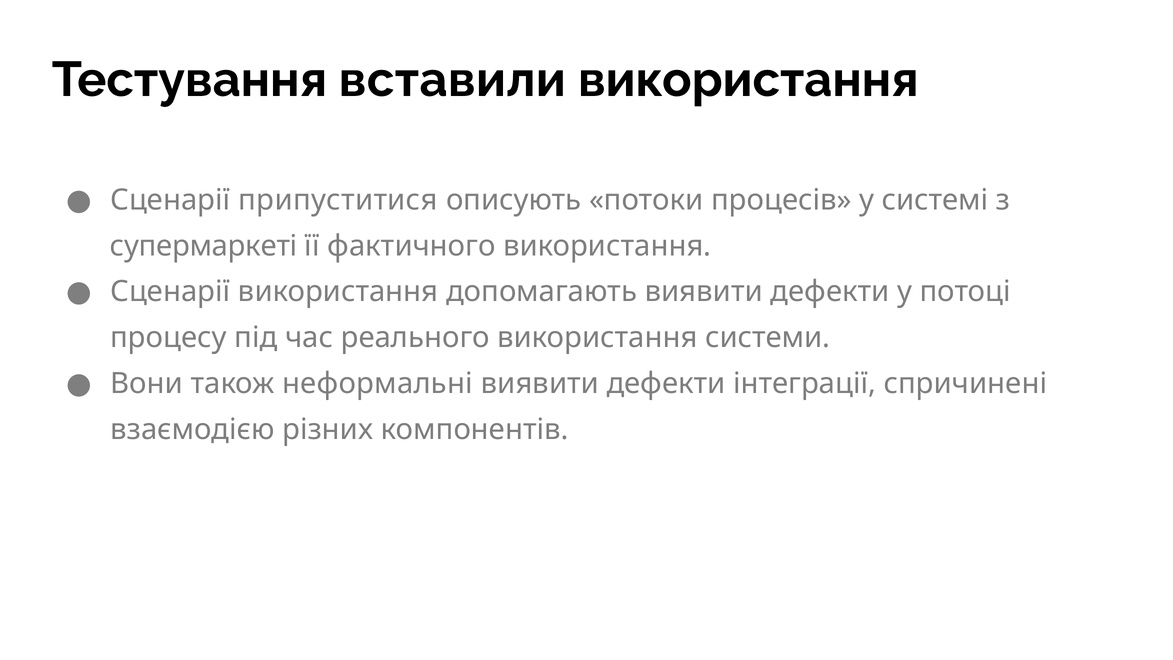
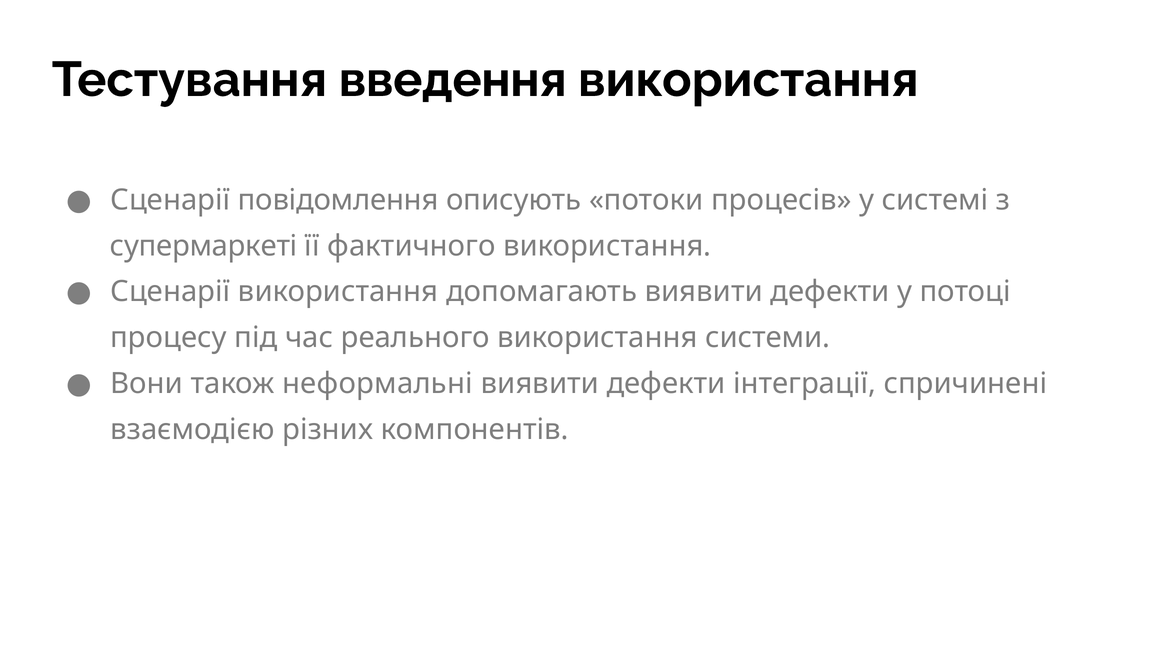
вставили: вставили -> введення (453, 80)
припуститися: припуститися -> повідомлення (338, 200)
